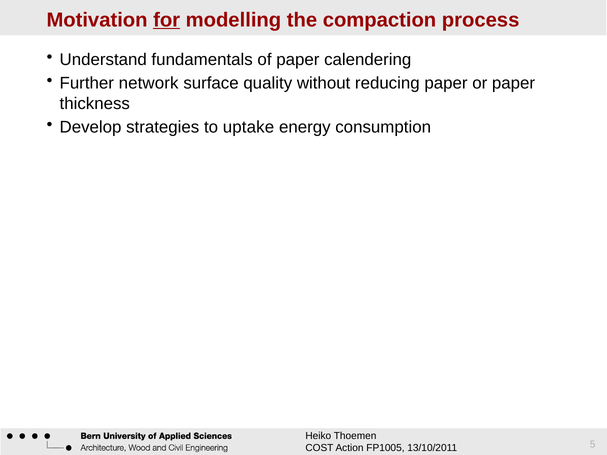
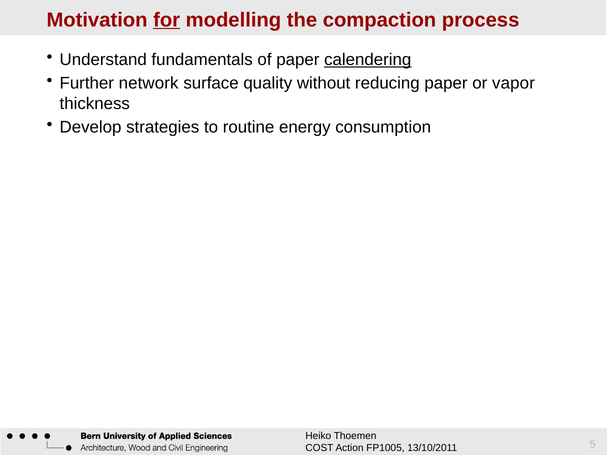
calendering underline: none -> present (368, 60)
or paper: paper -> vapor (513, 83)
uptake: uptake -> routine (249, 127)
